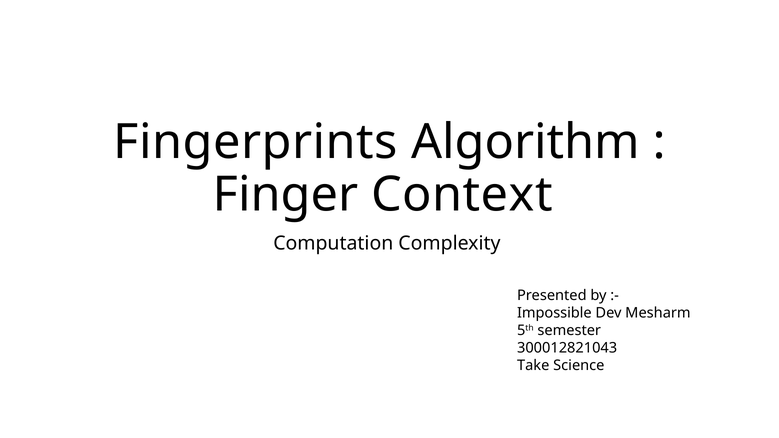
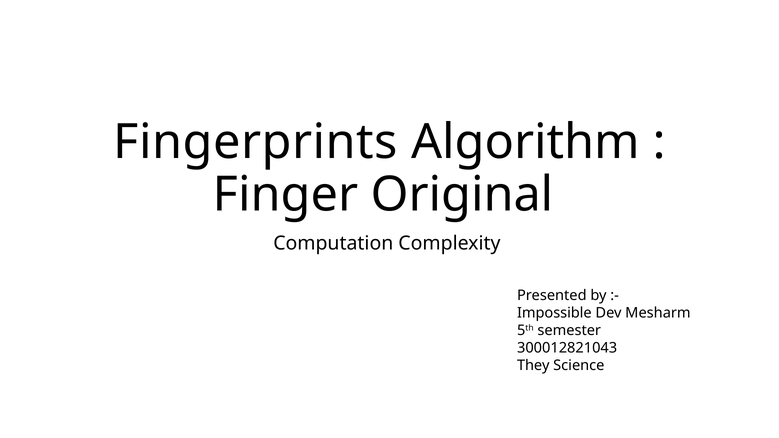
Context: Context -> Original (462, 195)
Take: Take -> They (533, 365)
